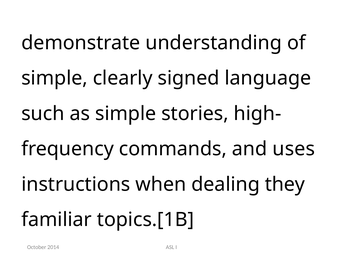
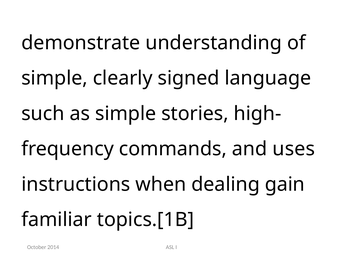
they: they -> gain (285, 184)
